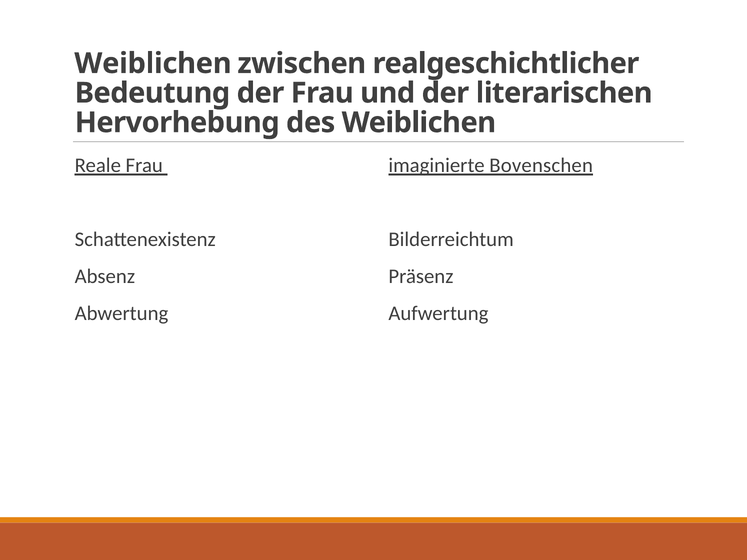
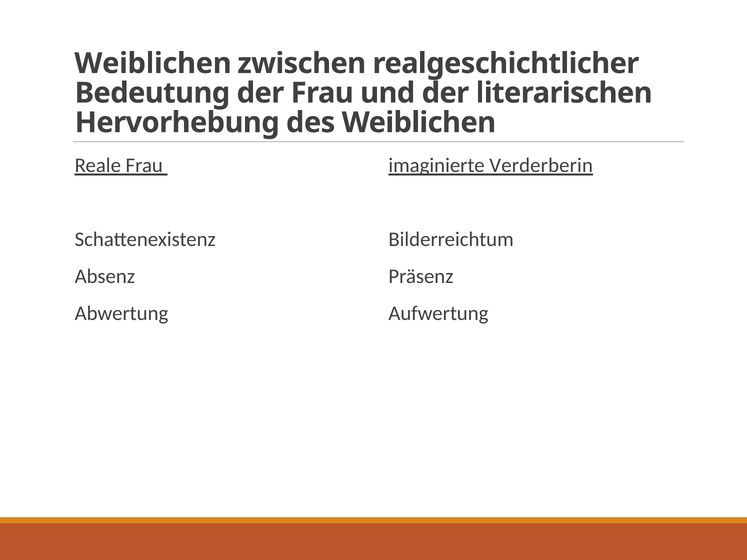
Bovenschen: Bovenschen -> Verderberin (541, 166)
